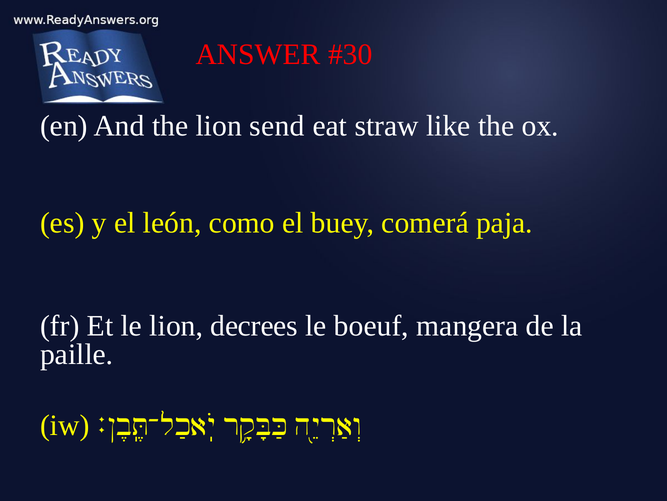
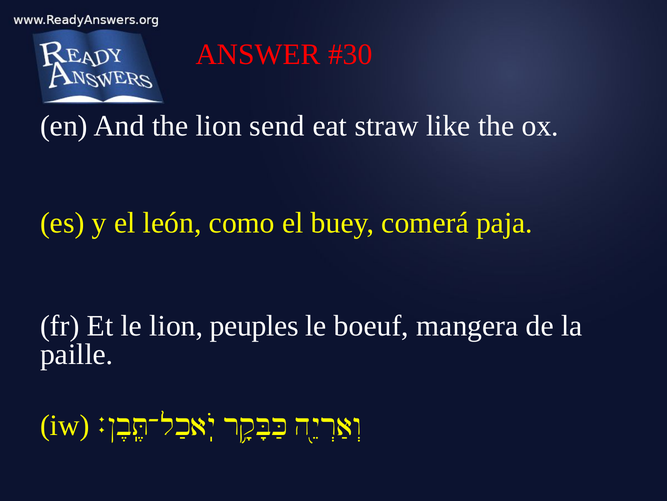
decrees: decrees -> peuples (254, 325)
